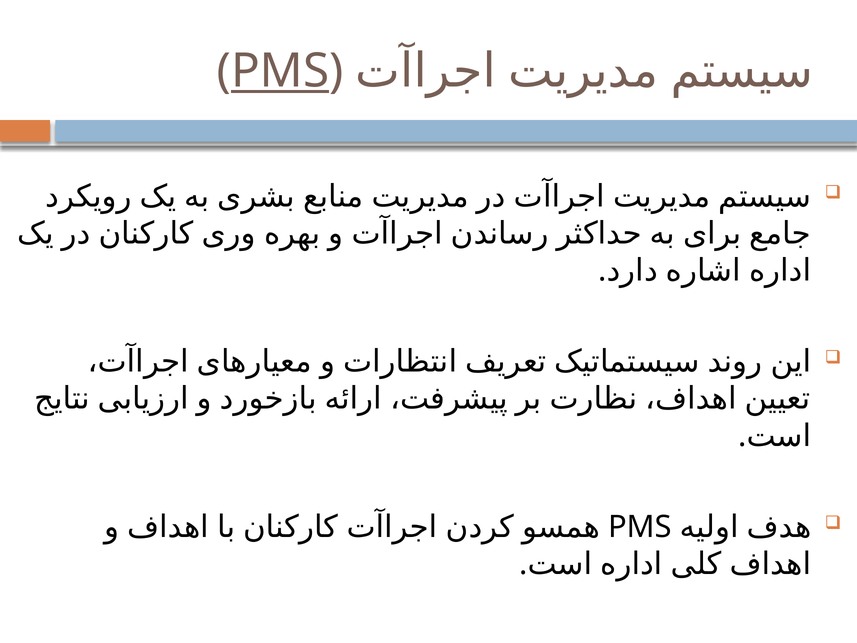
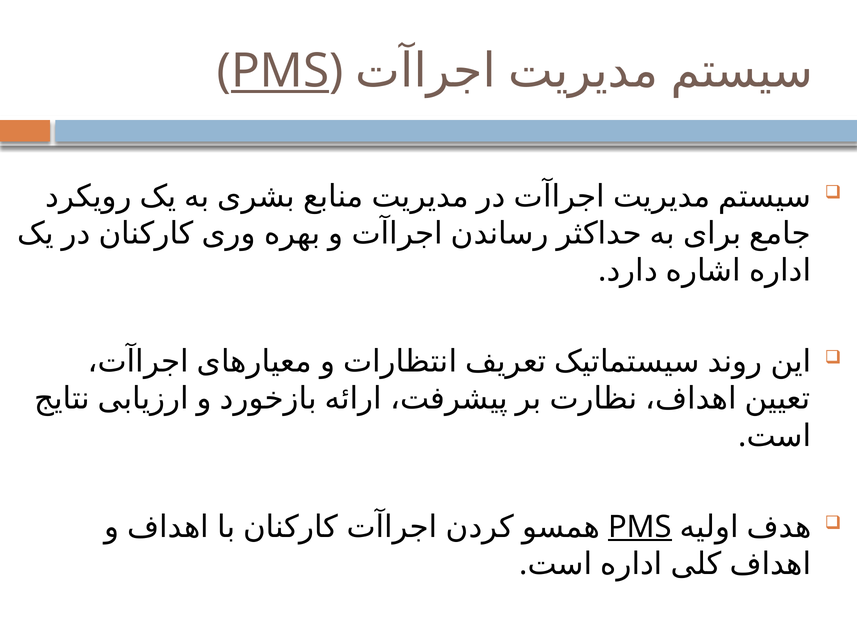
PMS underline: none -> present (640, 527)
